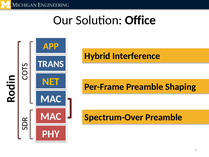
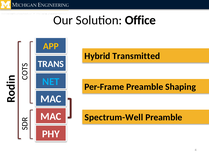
Interference: Interference -> Transmitted (136, 56)
NET colour: yellow -> light blue (51, 81)
Spectrum-Over: Spectrum-Over -> Spectrum-Well (114, 117)
